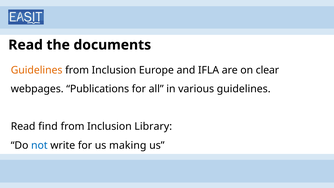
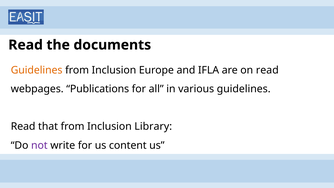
on clear: clear -> read (267, 70)
find: find -> that (48, 126)
not colour: blue -> purple (39, 145)
making: making -> content (128, 145)
